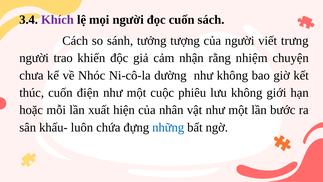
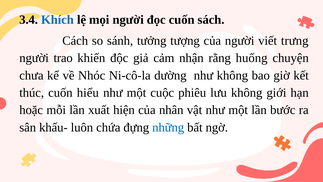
Khích colour: purple -> blue (58, 20)
nhiệm: nhiệm -> huống (252, 58)
điện: điện -> hiểu (88, 93)
